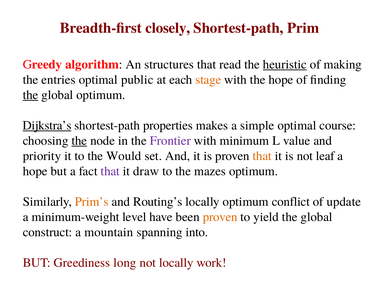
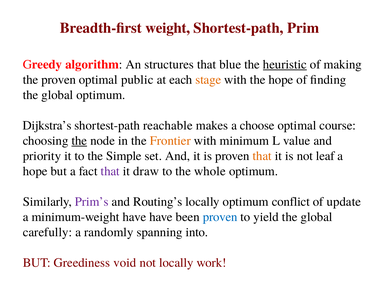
closely: closely -> weight (168, 28)
read: read -> blue (230, 64)
the entries: entries -> proven (59, 80)
the underline: present -> none (31, 95)
Dijkstra’s underline: present -> none (47, 125)
properties: properties -> reachable (168, 125)
simple: simple -> choose (257, 125)
Frontier colour: purple -> orange (170, 141)
Would: Would -> Simple (124, 156)
mazes: mazes -> whole (210, 171)
Prim’s colour: orange -> purple (92, 202)
minimum-weight level: level -> have (134, 217)
proven colour: orange -> blue (220, 217)
construct: construct -> carefully (47, 232)
mountain: mountain -> randomly (109, 232)
long: long -> void (125, 262)
